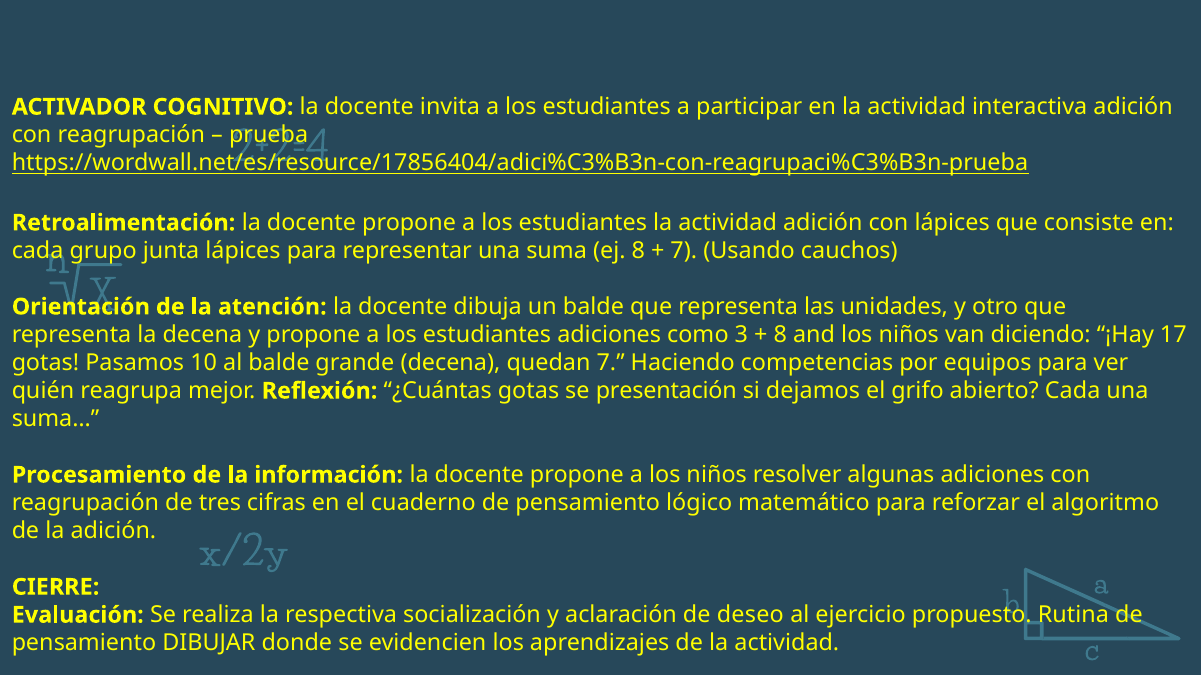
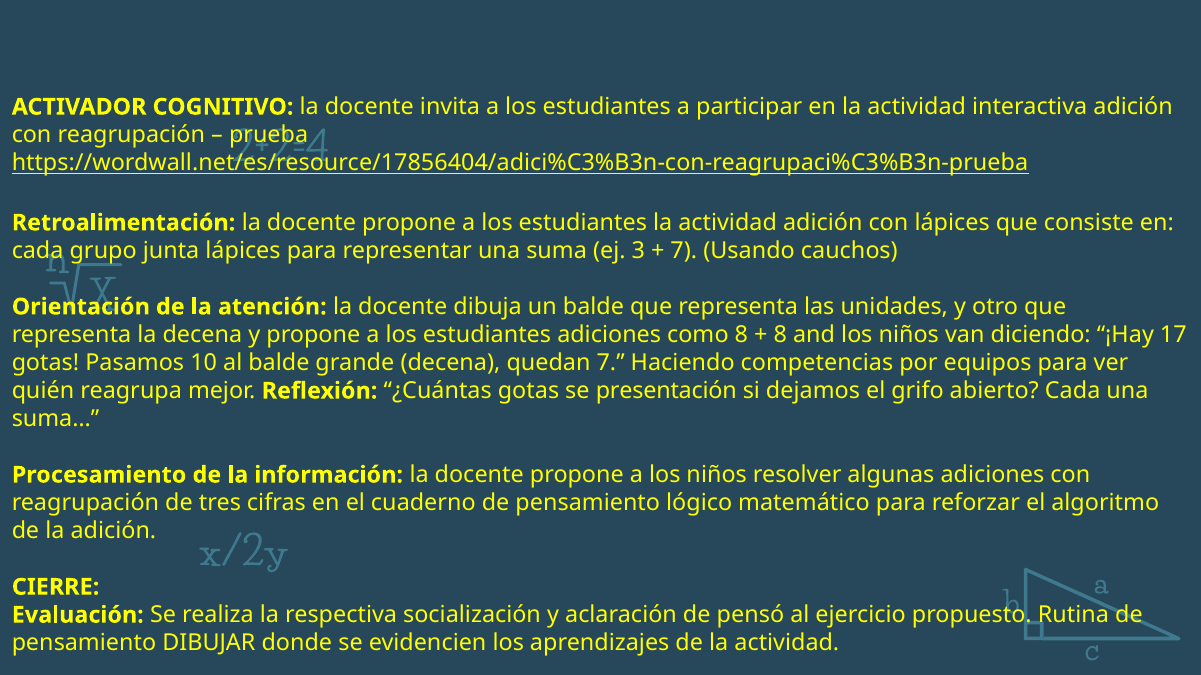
ej 8: 8 -> 3 (638, 251)
como 3: 3 -> 8 (741, 335)
deseo: deseo -> pensó (750, 615)
